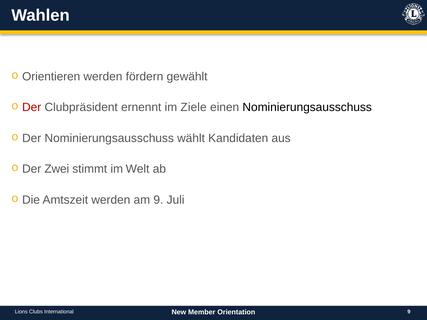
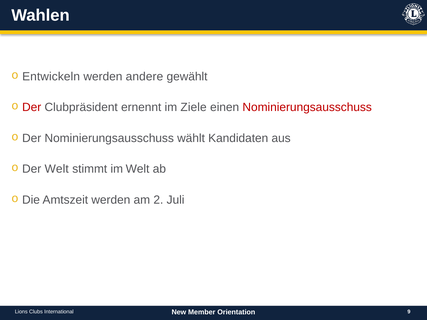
Orientieren: Orientieren -> Entwickeln (51, 77)
fördern: fördern -> andere (144, 77)
Nominierungsausschuss colour: black -> red (307, 107)
Der Zwei: Zwei -> Welt (57, 169)
am 9: 9 -> 2 (158, 200)
